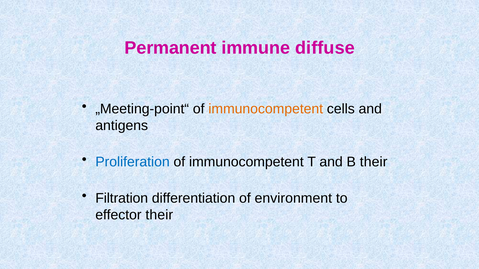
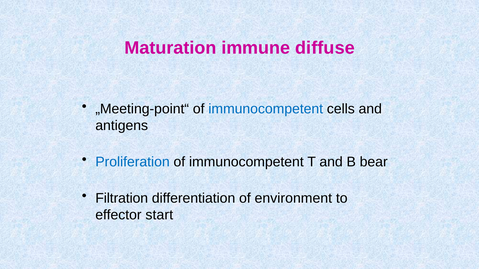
Permanent: Permanent -> Maturation (171, 48)
immunocompetent colour: orange -> blue (266, 109)
B their: their -> bear (374, 162)
effector their: their -> start (159, 215)
